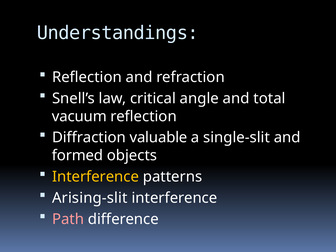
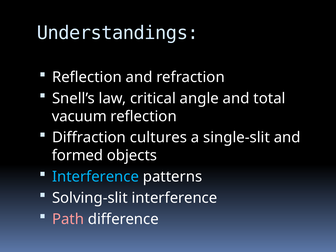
valuable: valuable -> cultures (158, 138)
Interference colour: yellow -> light blue (95, 177)
Arising-slit: Arising-slit -> Solving-slit (90, 198)
